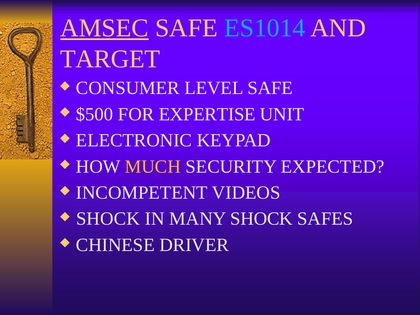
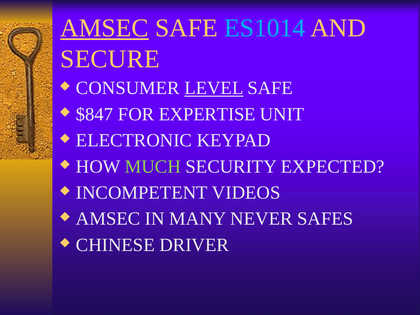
TARGET: TARGET -> SECURE (110, 59)
LEVEL underline: none -> present (214, 88)
$500: $500 -> $847 (95, 114)
MUCH colour: yellow -> light green (153, 167)
SHOCK: SHOCK -> AMSEC (108, 219)
MANY SHOCK: SHOCK -> NEVER (261, 219)
